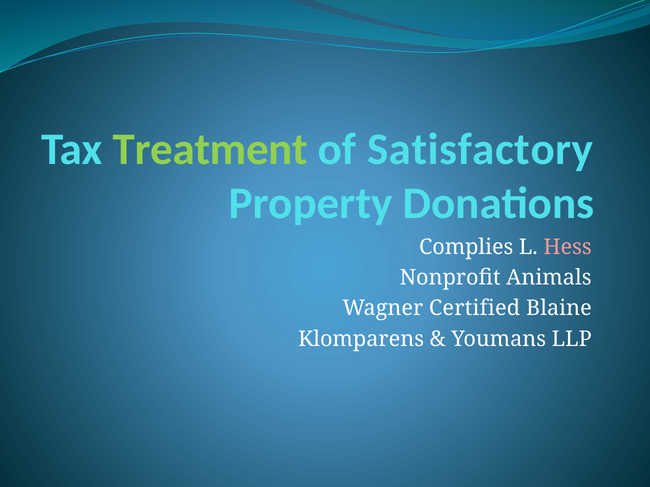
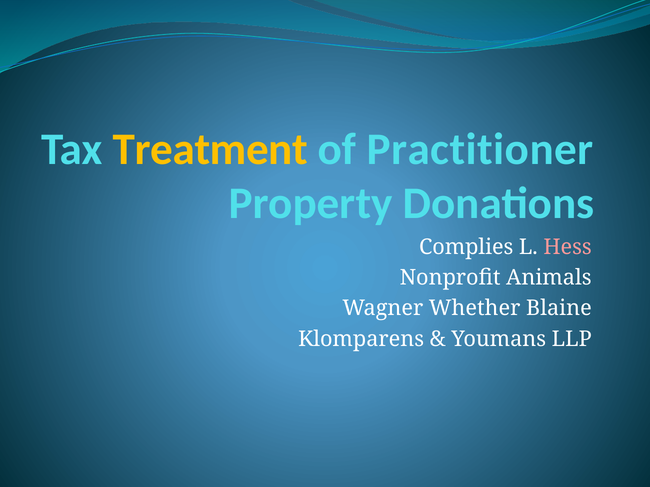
Treatment colour: light green -> yellow (210, 149)
Satisfactory: Satisfactory -> Practitioner (480, 149)
Certified: Certified -> Whether (475, 309)
